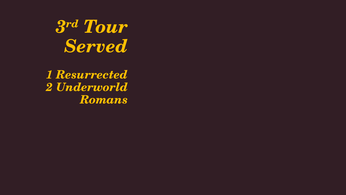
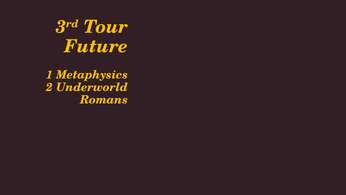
Served: Served -> Future (96, 46)
Resurrected: Resurrected -> Metaphysics (92, 75)
